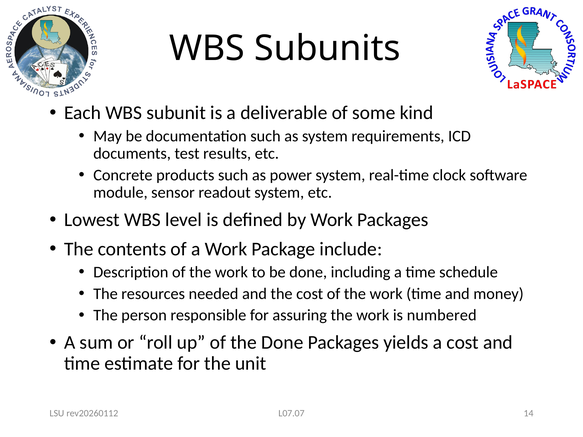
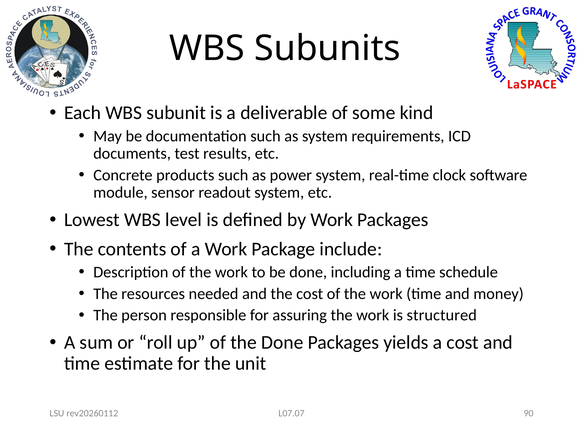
numbered: numbered -> structured (442, 315)
14: 14 -> 90 (529, 414)
